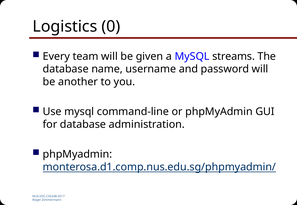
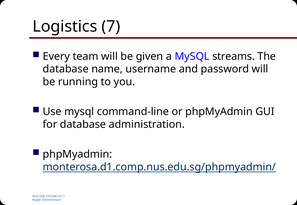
0: 0 -> 7 (111, 27)
another: another -> running (78, 82)
